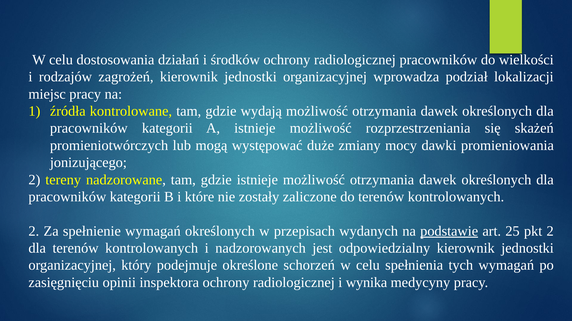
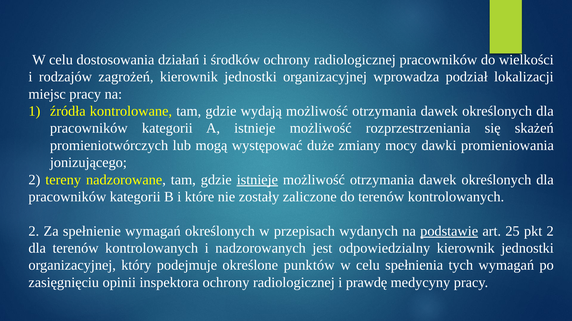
istnieje underline: none -> present (257, 180)
schorzeń: schorzeń -> punktów (309, 266)
wynika: wynika -> prawdę (367, 283)
